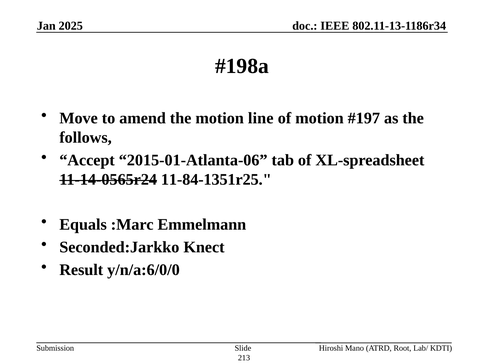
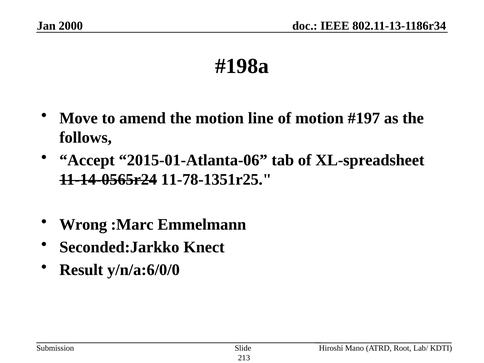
2025: 2025 -> 2000 (71, 26)
11-84-1351r25: 11-84-1351r25 -> 11-78-1351r25 (216, 179)
Equals: Equals -> Wrong (83, 225)
